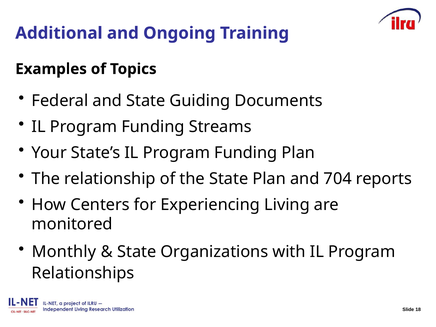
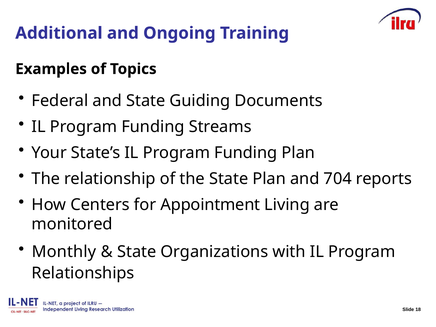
Experiencing: Experiencing -> Appointment (210, 205)
